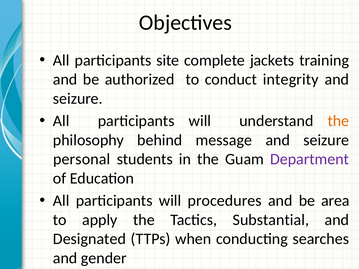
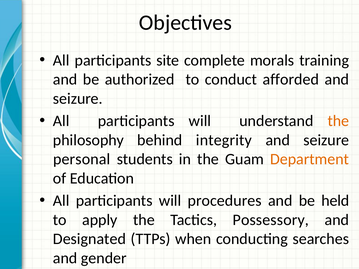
jackets: jackets -> morals (272, 60)
integrity: integrity -> afforded (291, 80)
message: message -> integrity (224, 140)
Department colour: purple -> orange (310, 159)
area: area -> held (335, 201)
Substantial: Substantial -> Possessory (271, 220)
